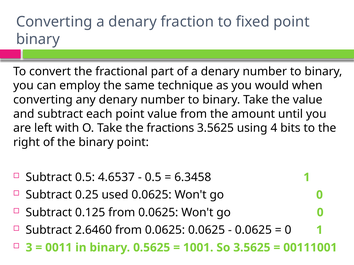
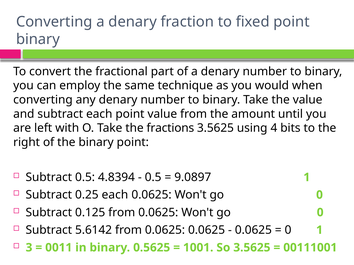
4.6537: 4.6537 -> 4.8394 (116, 178)
6.3458: 6.3458 -> 9.0897 (193, 178)
0.25 used: used -> each (115, 195)
2.6460: 2.6460 -> 5.6142 (94, 230)
